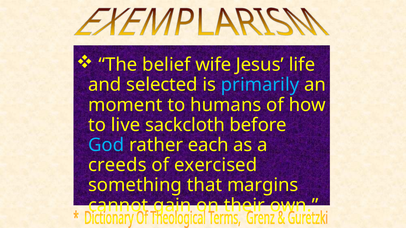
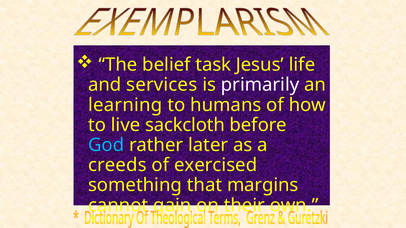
wife: wife -> task (213, 65)
selected: selected -> services (162, 85)
primarily colour: light blue -> white (260, 85)
moment: moment -> learning (125, 105)
each: each -> later (208, 145)
